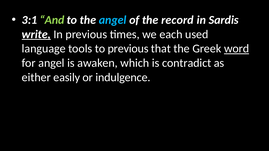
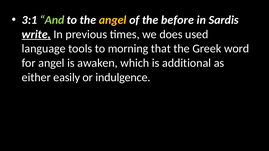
angel colour: light blue -> yellow (113, 20)
record: record -> before (177, 20)
each: each -> does (171, 34)
to previous: previous -> morning (128, 49)
word underline: present -> none (237, 49)
contradict: contradict -> additional (187, 63)
